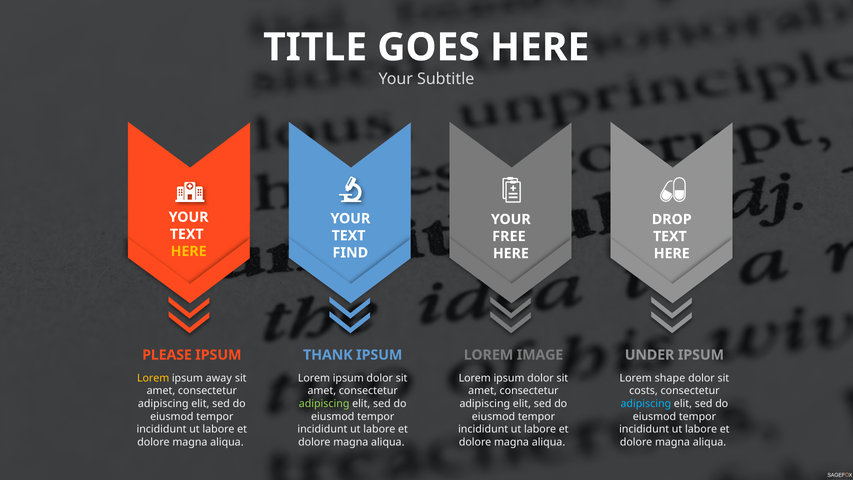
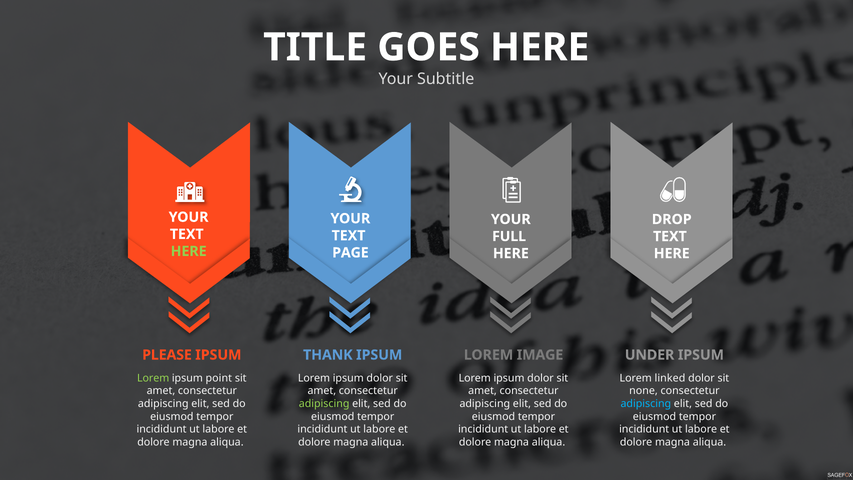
FREE: FREE -> FULL (509, 236)
HERE colour: yellow -> light green (189, 251)
FIND: FIND -> PAGE (350, 253)
Lorem colour: yellow -> light green (153, 378)
away: away -> point (219, 378)
shape: shape -> linked (670, 378)
costs: costs -> none (644, 391)
